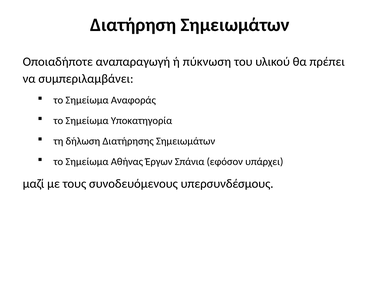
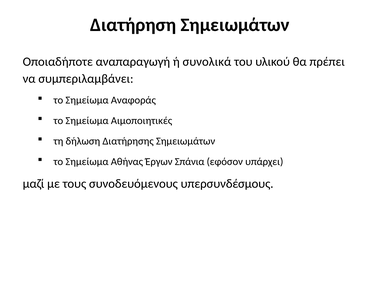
πύκνωση: πύκνωση -> συνολικά (207, 62)
Υποκατηγορία: Υποκατηγορία -> Αιμοποιητικές (142, 121)
